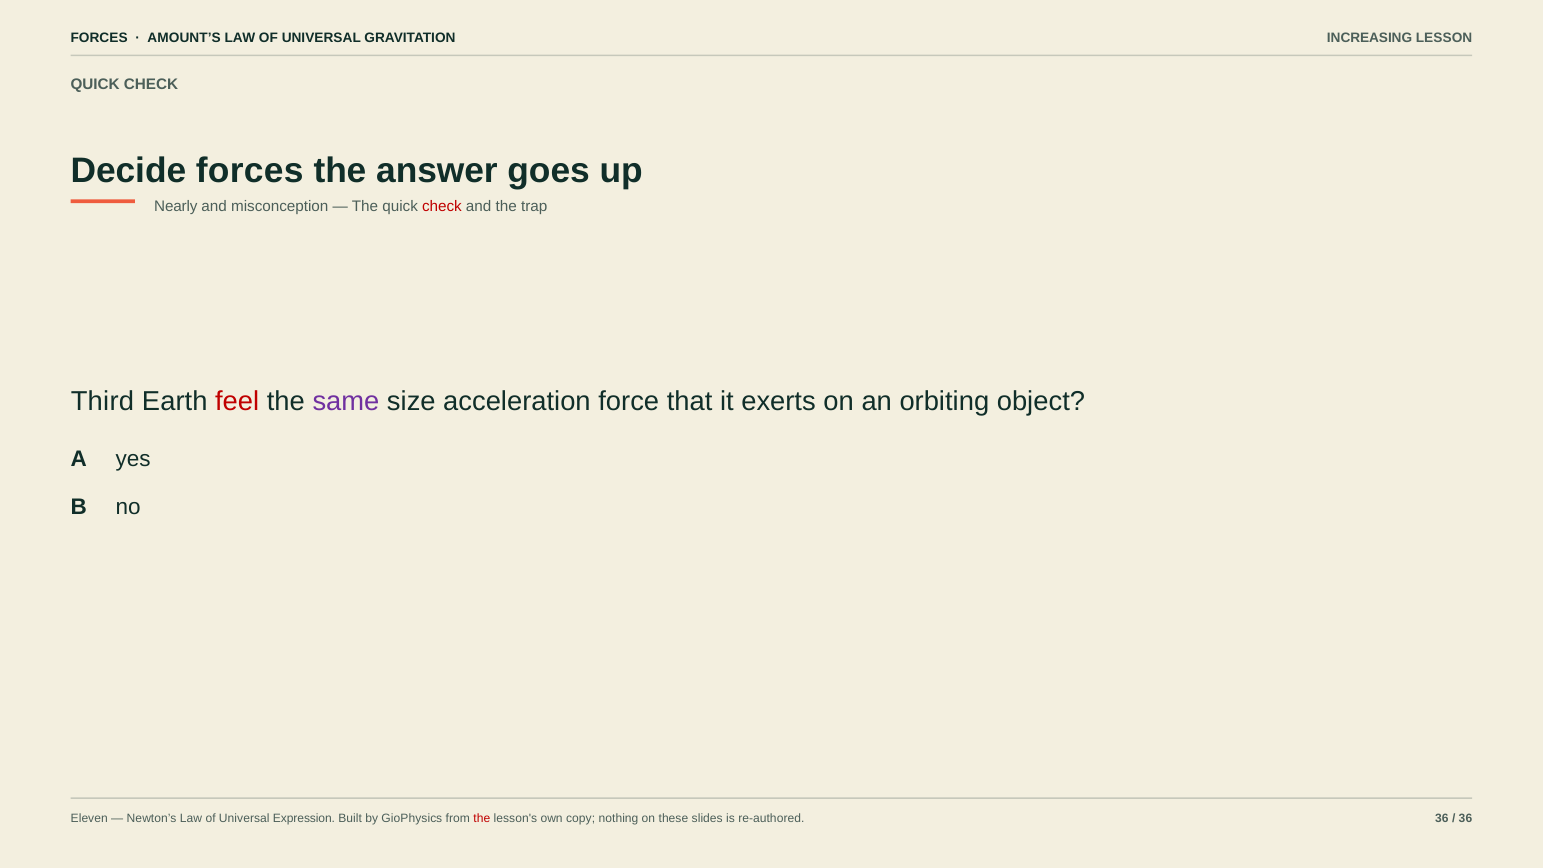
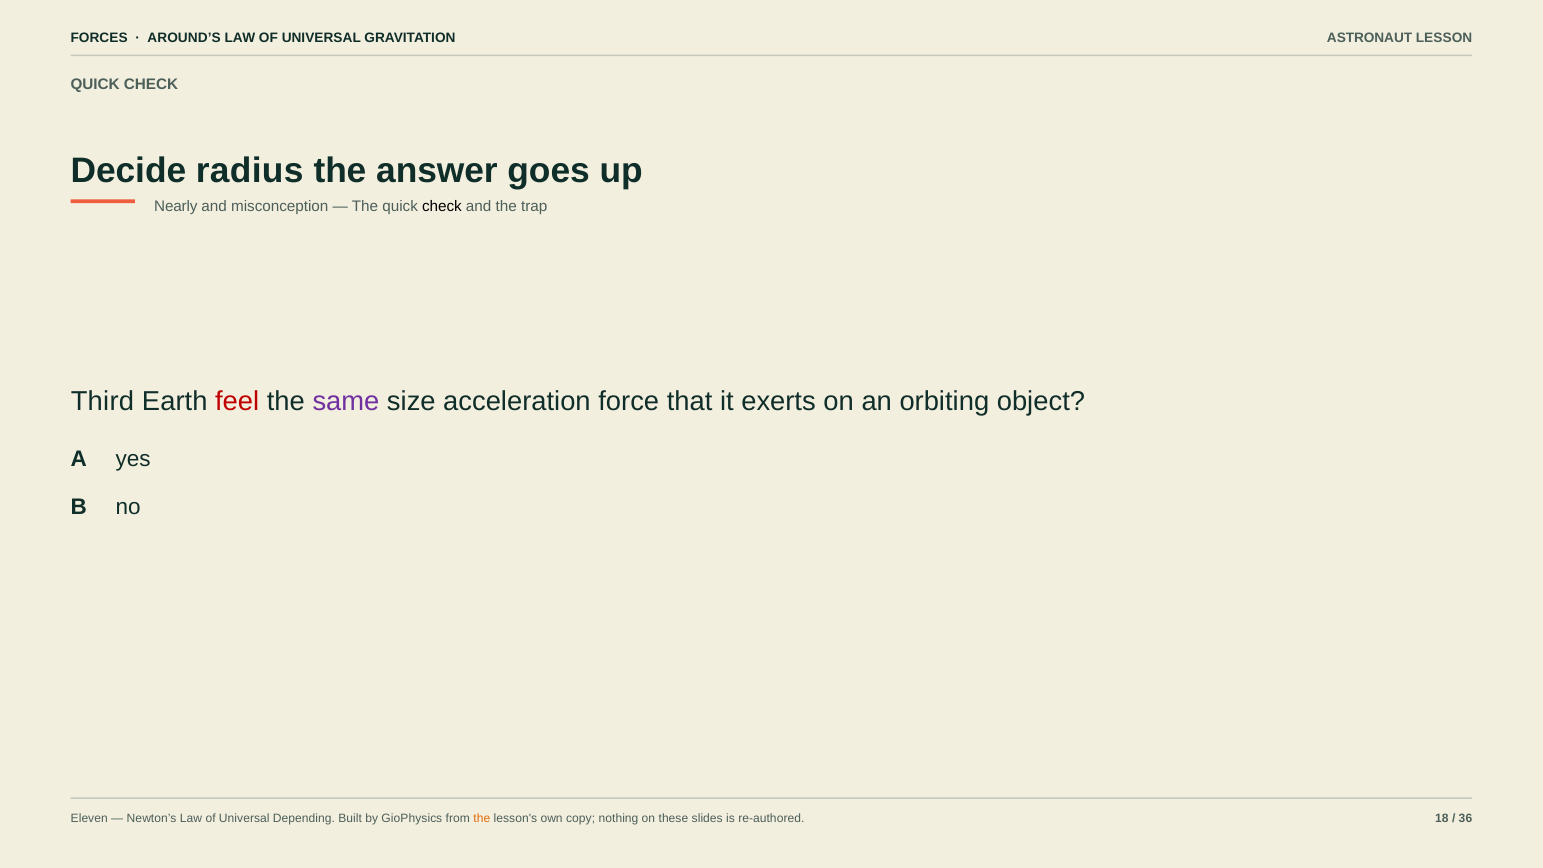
AMOUNT’S: AMOUNT’S -> AROUND’S (184, 38)
INCREASING: INCREASING -> ASTRONAUT (1370, 38)
Decide forces: forces -> radius (250, 171)
check colour: red -> black (442, 206)
Expression: Expression -> Depending (304, 818)
the colour: red -> orange (482, 818)
re-authored 36: 36 -> 18 (1442, 818)
